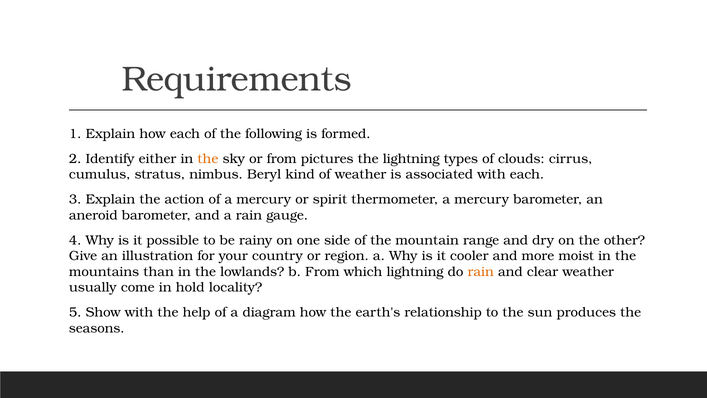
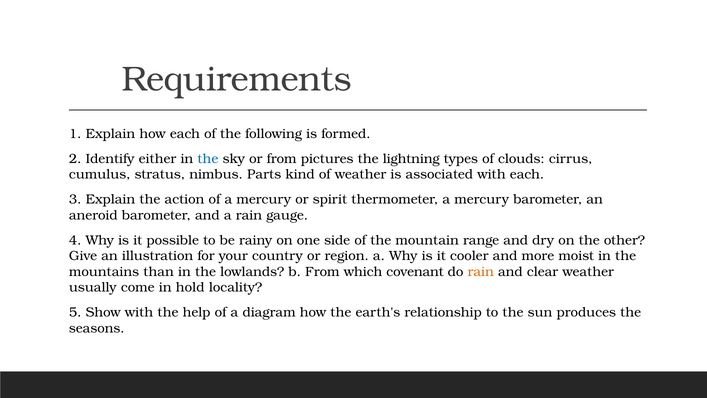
the colour: orange -> blue (208, 159)
Beryl: Beryl -> Parts (264, 174)
which lightning: lightning -> covenant (415, 272)
